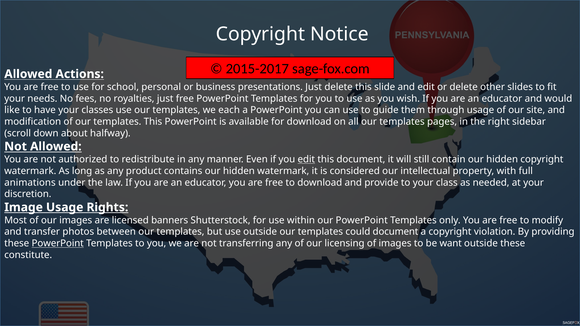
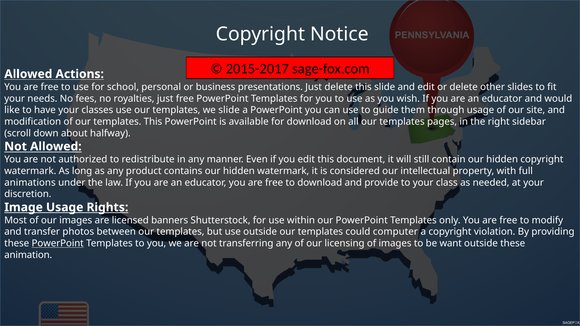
we each: each -> slide (229, 110)
edit underline: present -> none (306, 159)
could document: document -> computer (395, 232)
constitute: constitute -> animation (28, 255)
